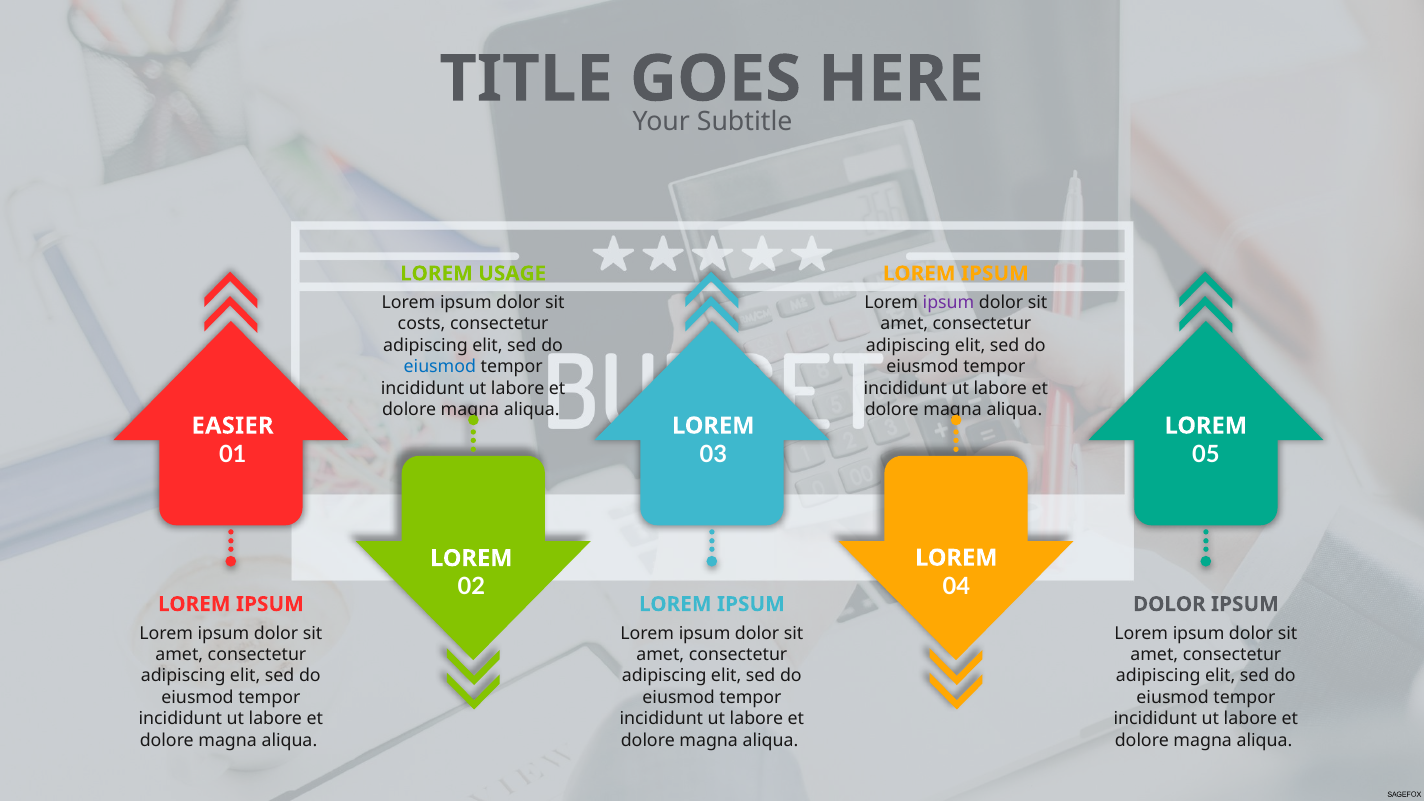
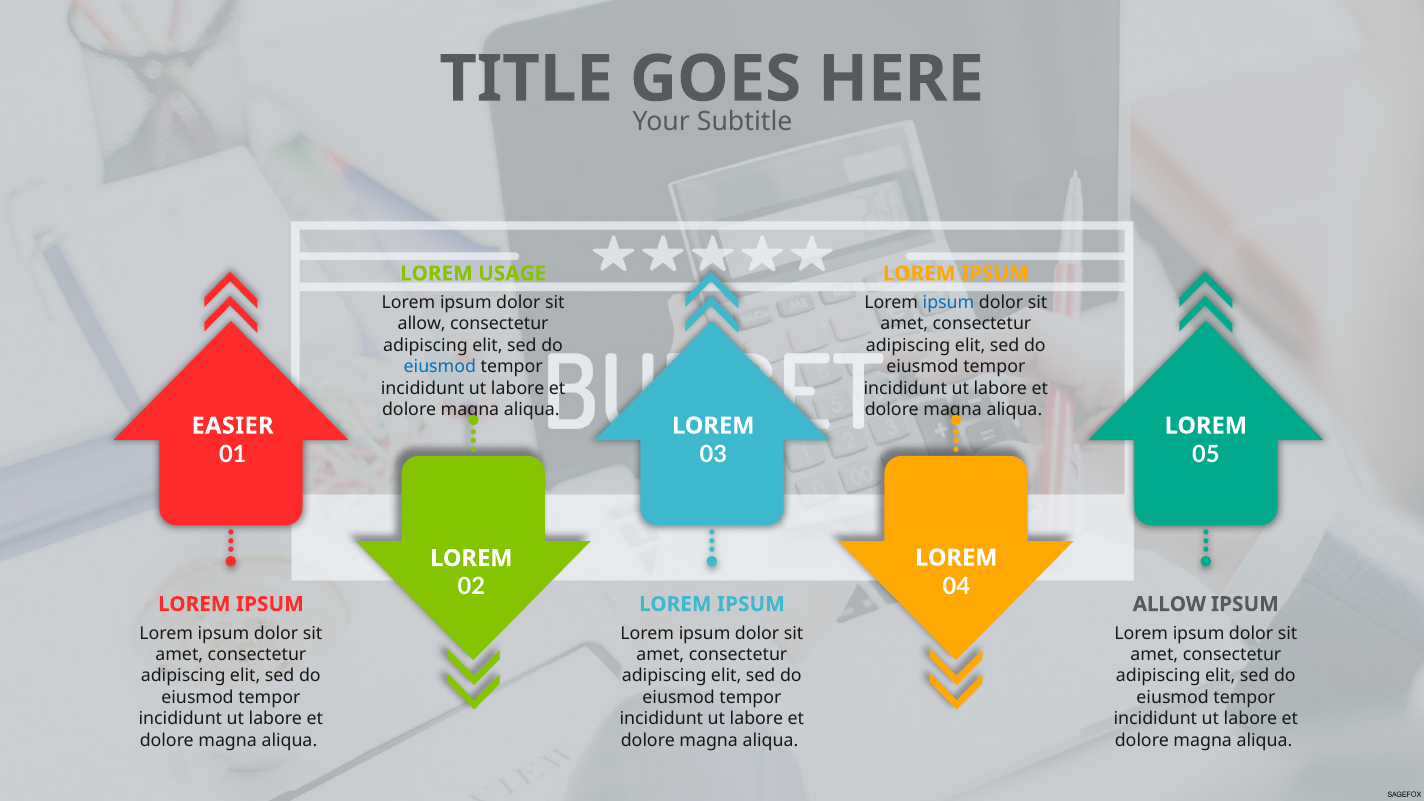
ipsum colour: purple -> blue (949, 303)
costs: costs -> allow (422, 324)
DOLOR: DOLOR -> ALLOW (1169, 604)
